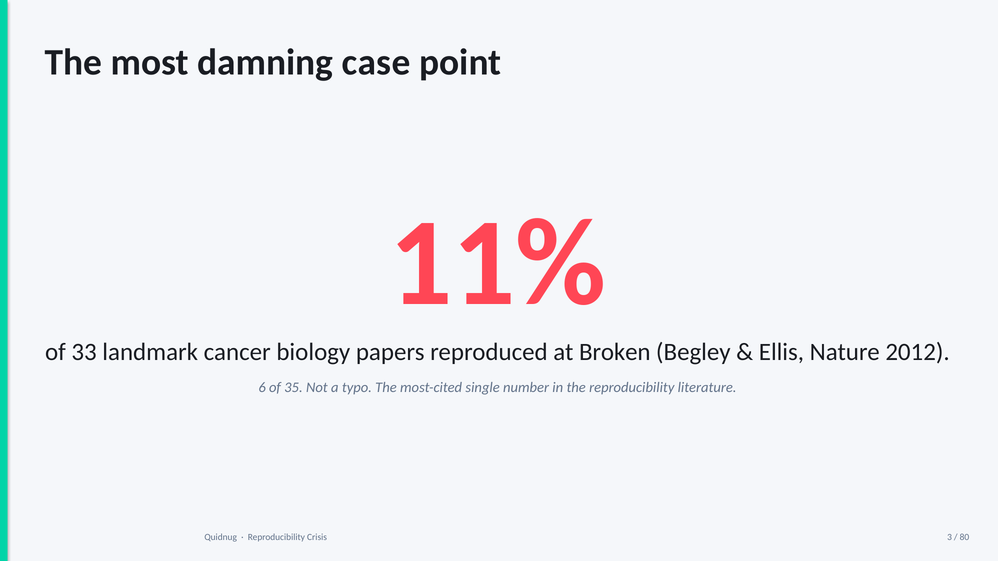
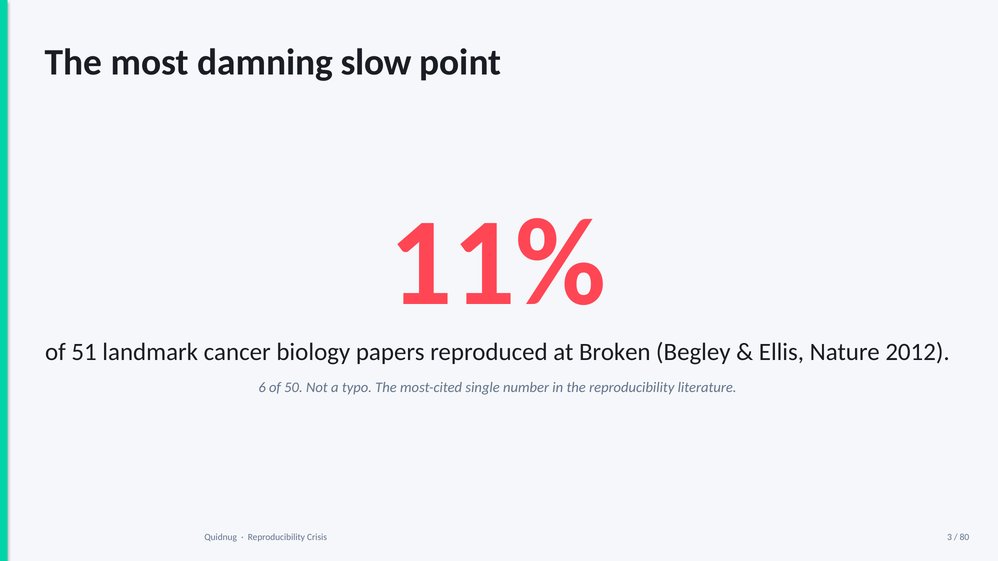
case: case -> slow (376, 62)
33: 33 -> 51 (84, 352)
35: 35 -> 50 (293, 388)
